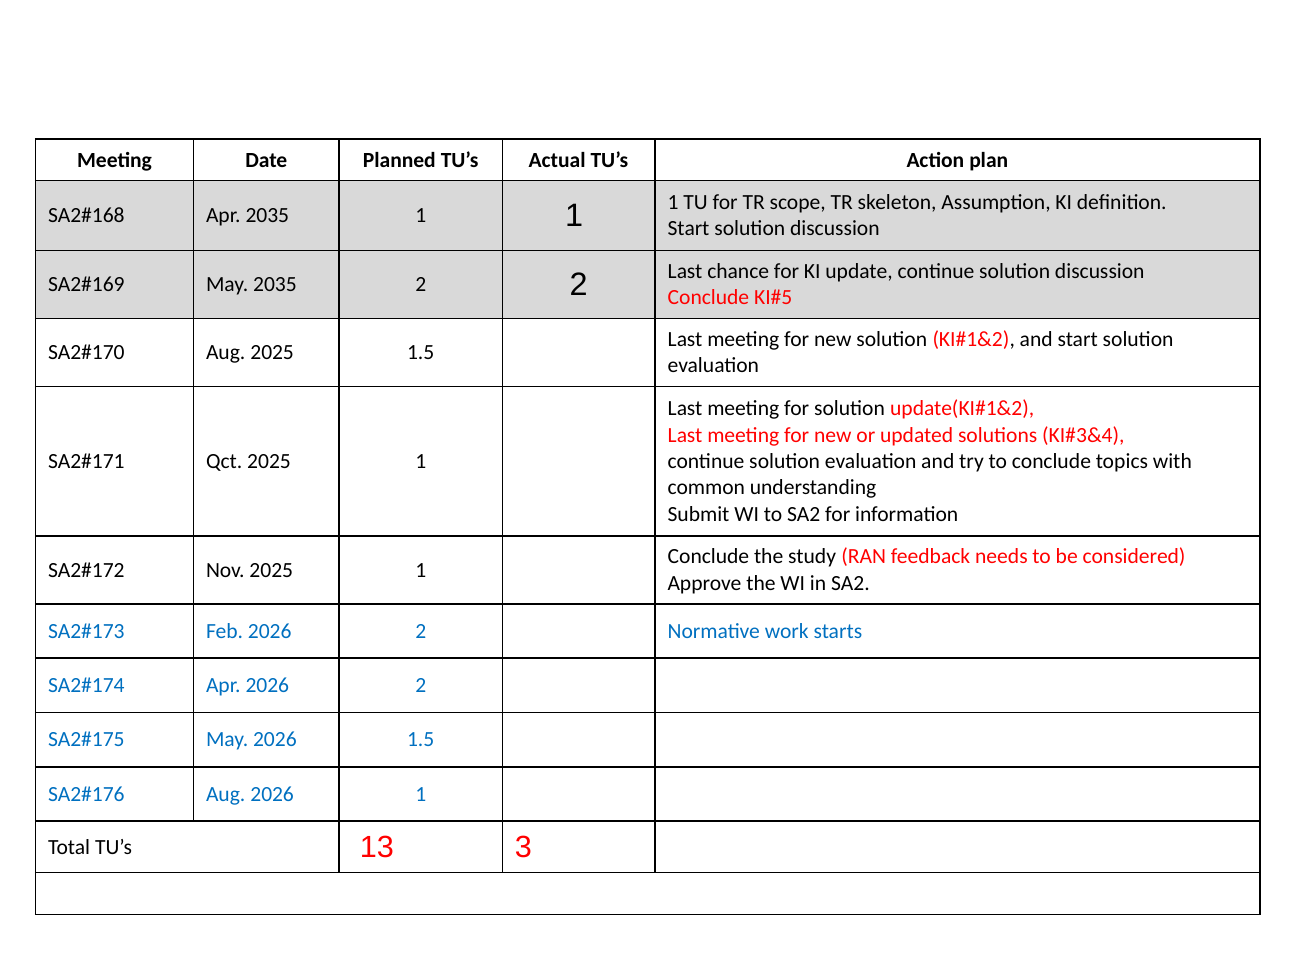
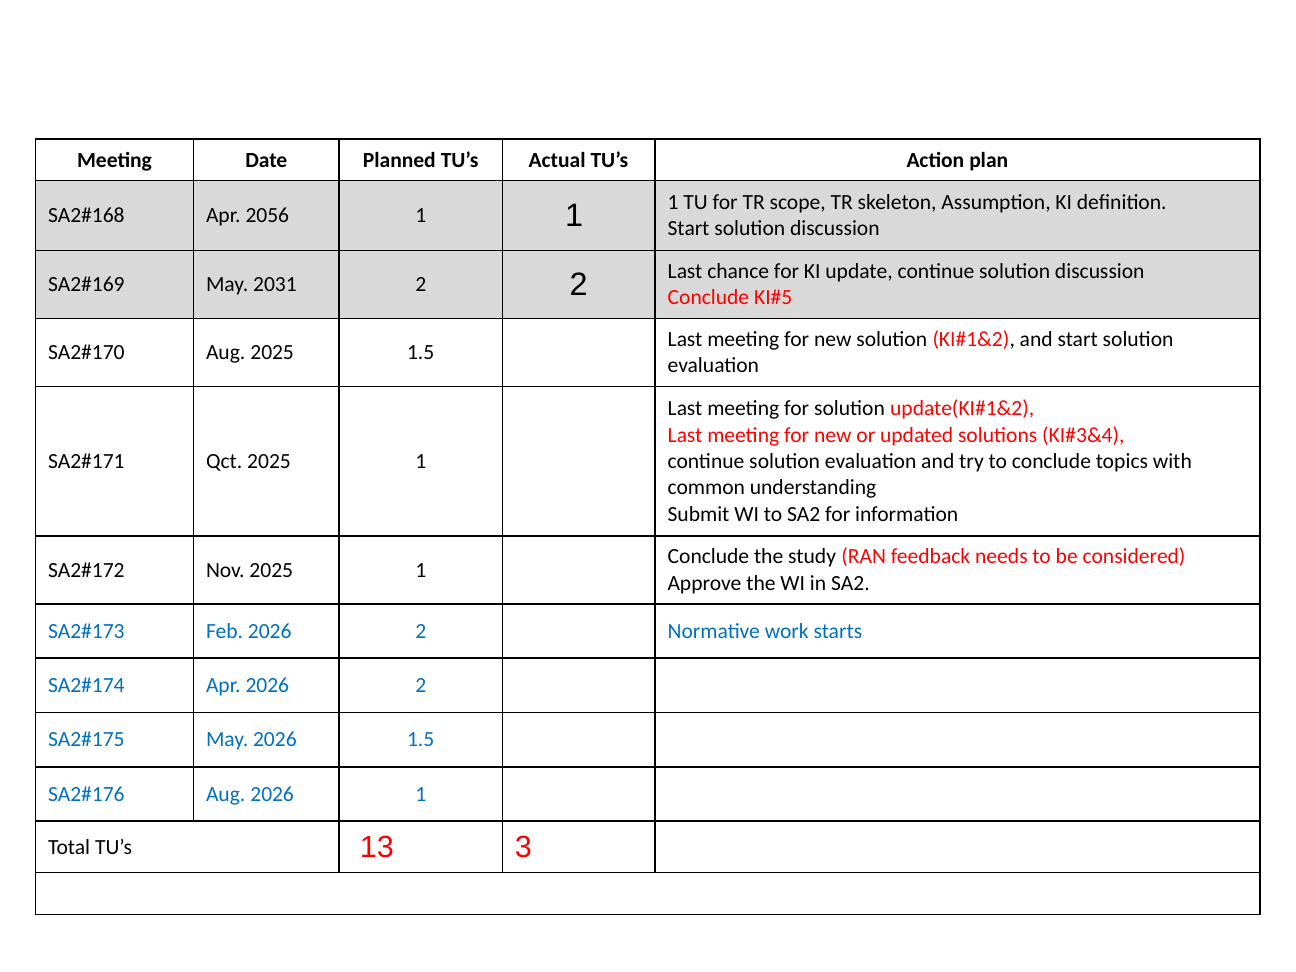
Apr 2035: 2035 -> 2056 (267, 216)
May 2035: 2035 -> 2031 (275, 285)
